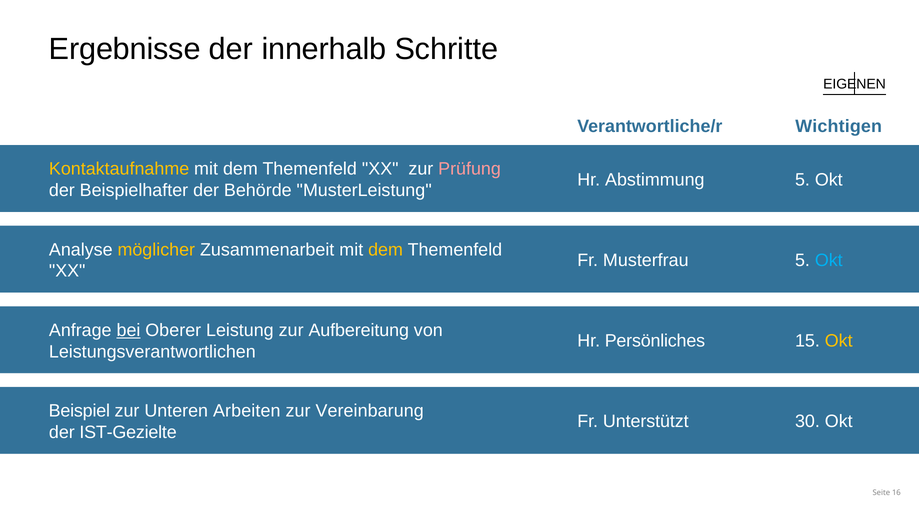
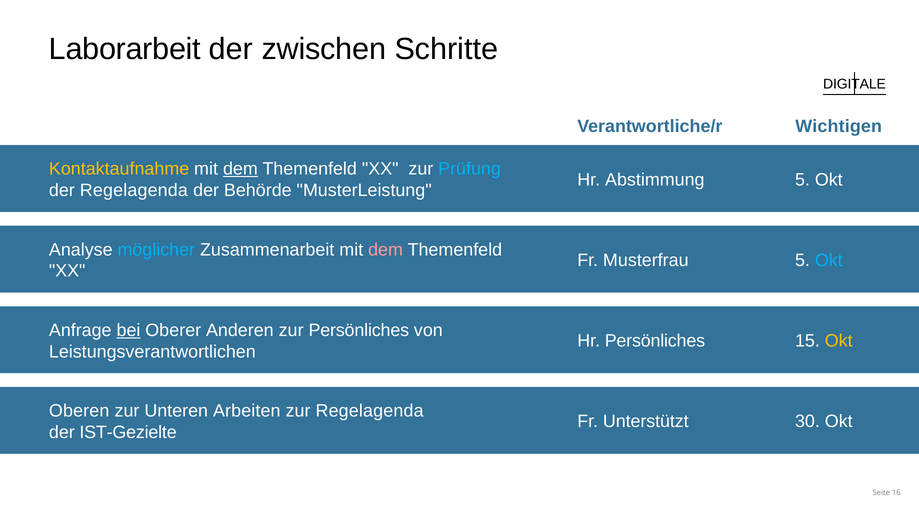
Ergebnisse: Ergebnisse -> Laborarbeit (125, 49)
innerhalb: innerhalb -> zwischen (324, 49)
EIGENEN: EIGENEN -> DIGITALE (855, 84)
dem underline: none -> present (240, 169)
Prüfung colour: pink -> light blue (470, 169)
der Beispielhafter: Beispielhafter -> Regelagenda (134, 190)
möglicher colour: yellow -> light blue (156, 250)
dem colour: yellow -> pink (386, 250)
Leistung: Leistung -> Anderen (240, 330)
zur Aufbereitung: Aufbereitung -> Persönliches (359, 330)
Beispiel: Beispiel -> Oberen (79, 411)
zur Vereinbarung: Vereinbarung -> Regelagenda (370, 411)
